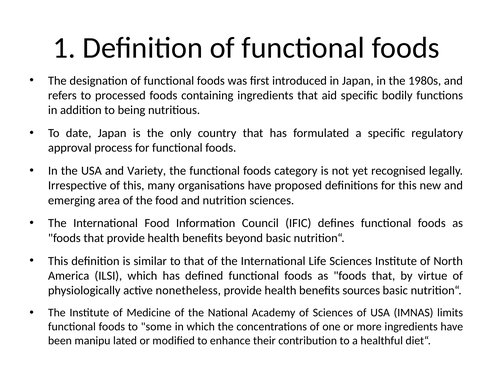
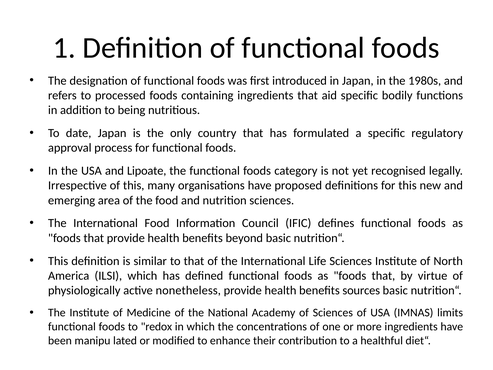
Variety: Variety -> Lipoate (147, 171)
some: some -> redox (156, 327)
